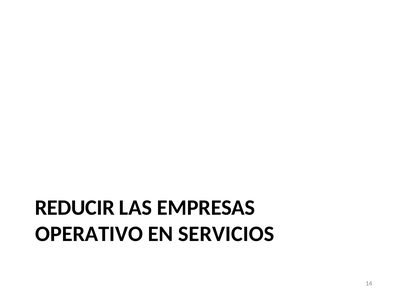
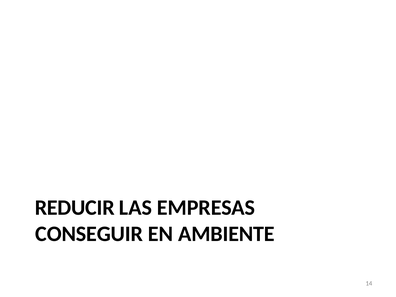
OPERATIVO: OPERATIVO -> CONSEGUIR (89, 234)
SERVICIOS: SERVICIOS -> AMBIENTE (226, 234)
